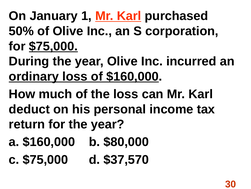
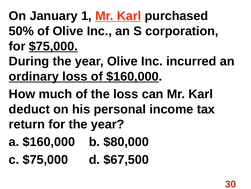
$37,570: $37,570 -> $67,500 (126, 159)
